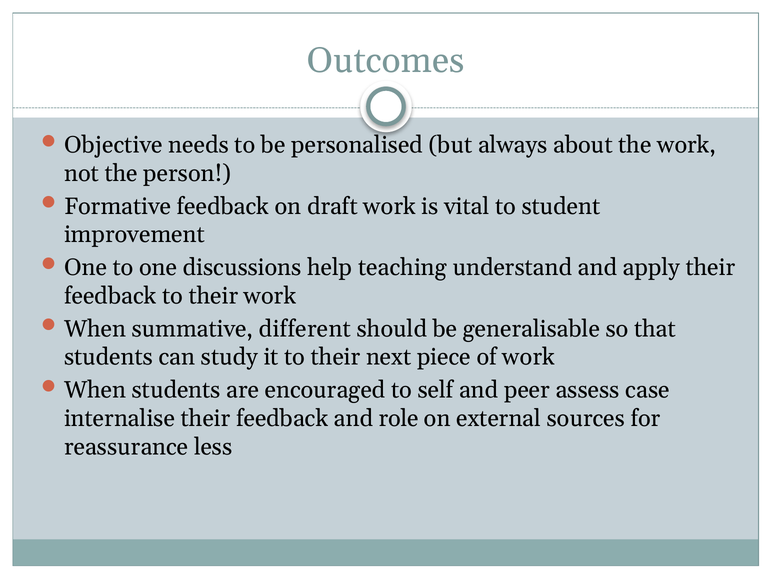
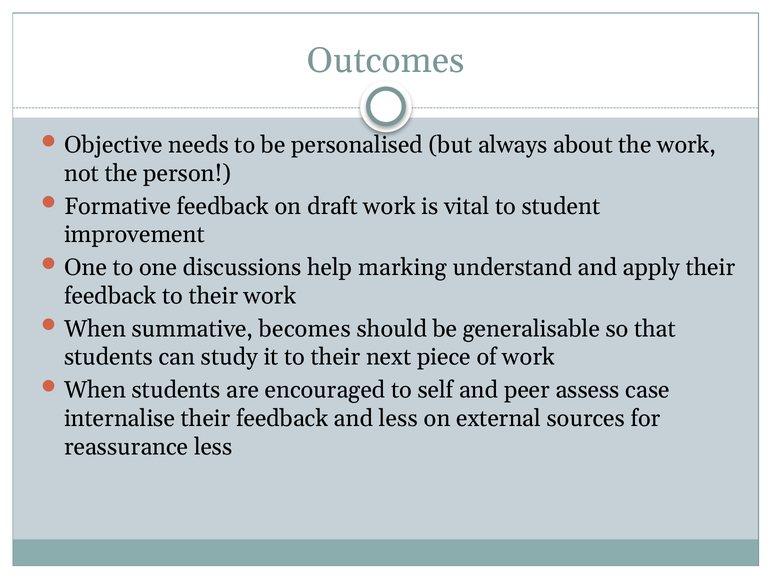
teaching: teaching -> marking (402, 268)
different: different -> becomes (305, 329)
and role: role -> less (398, 418)
